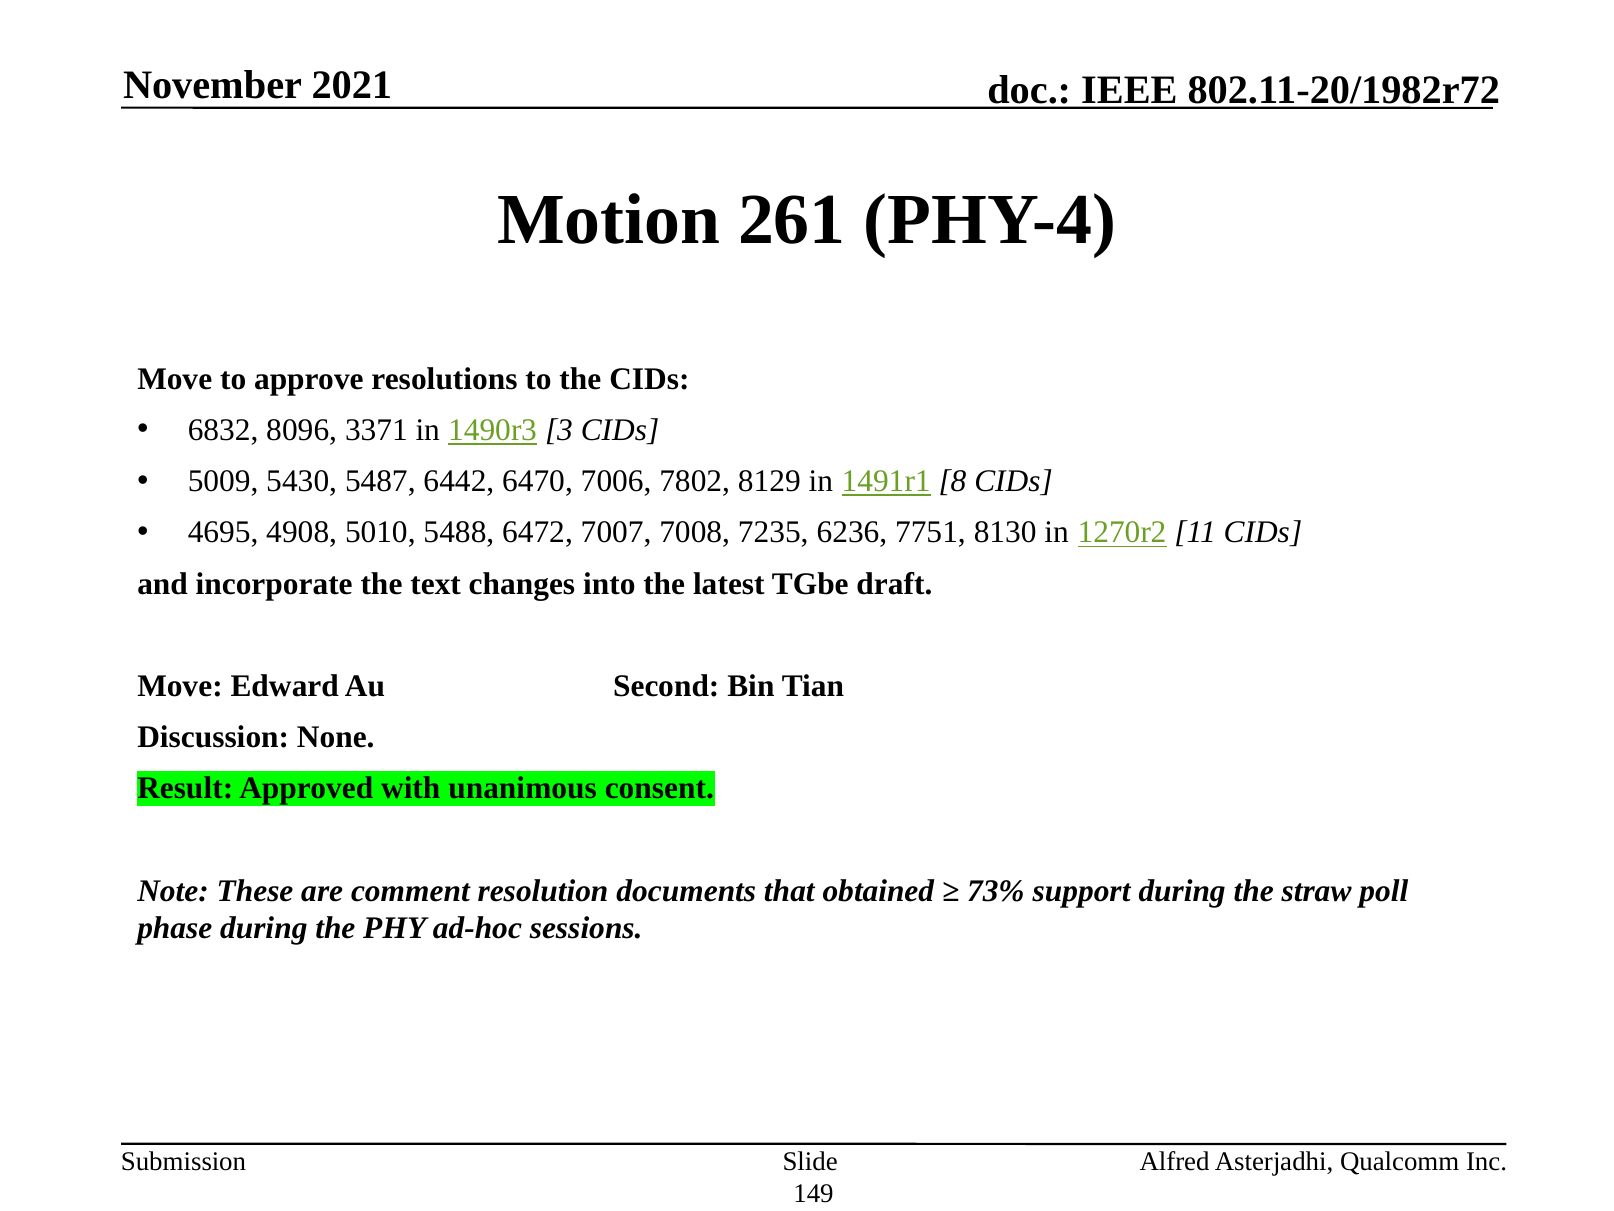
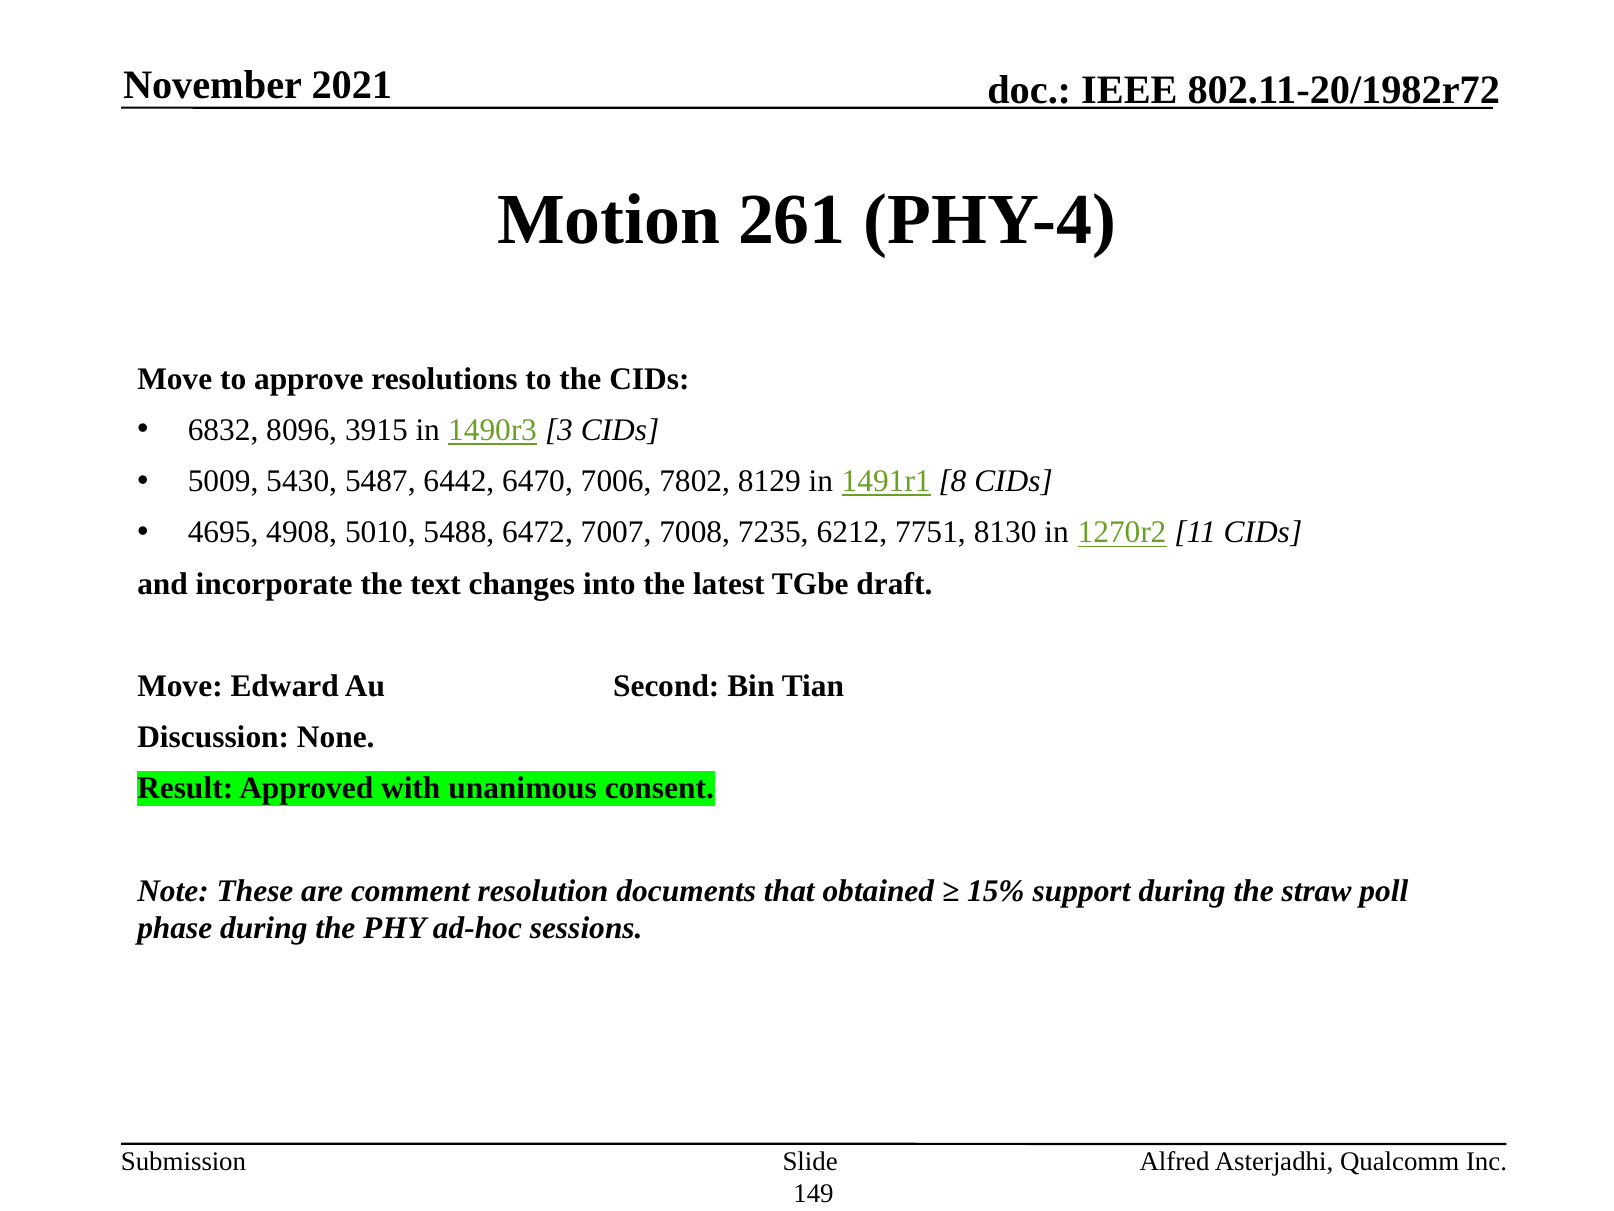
3371: 3371 -> 3915 (376, 430)
6236: 6236 -> 6212 (852, 532)
73%: 73% -> 15% (996, 890)
